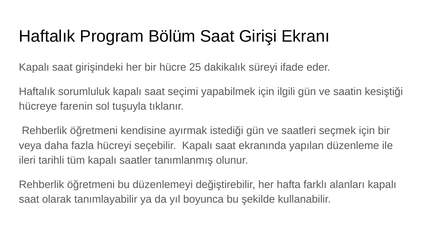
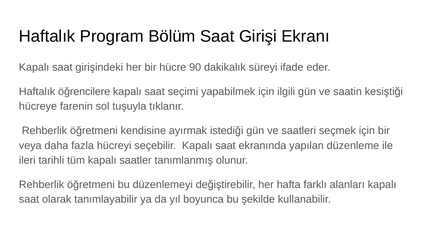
25: 25 -> 90 (195, 67)
sorumluluk: sorumluluk -> öğrencilere (84, 92)
